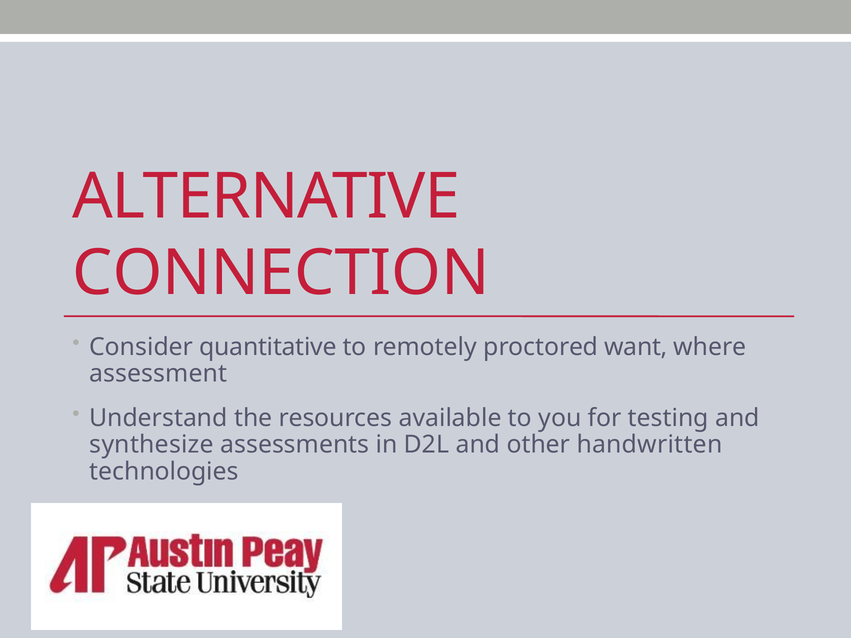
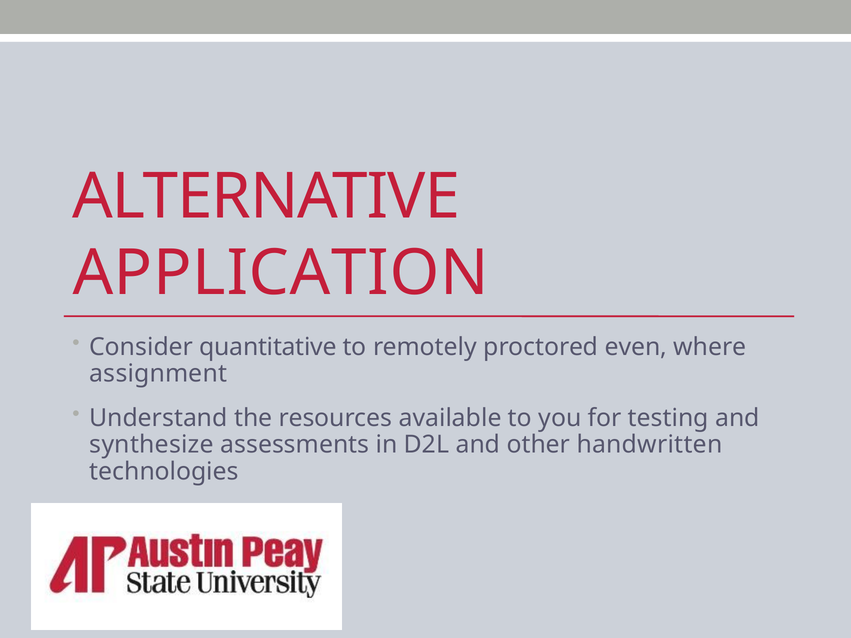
CONNECTION: CONNECTION -> APPLICATION (281, 273)
want: want -> even (636, 347)
assessment: assessment -> assignment (158, 374)
